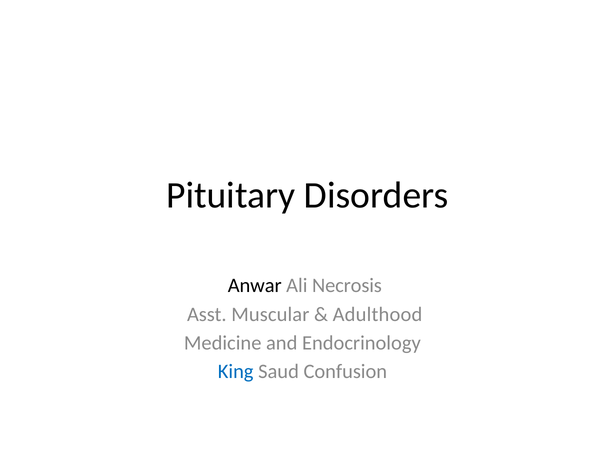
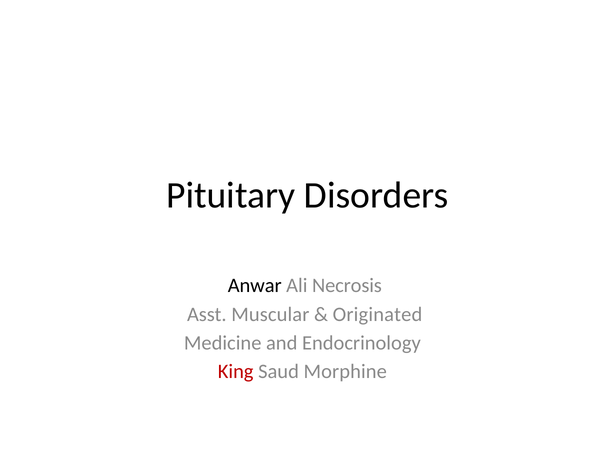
Adulthood: Adulthood -> Originated (378, 315)
King colour: blue -> red (236, 372)
Confusion: Confusion -> Morphine (345, 372)
